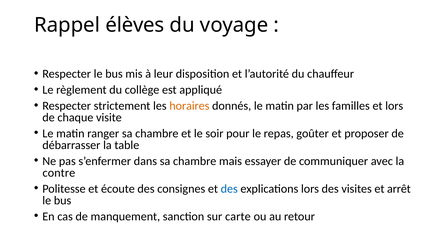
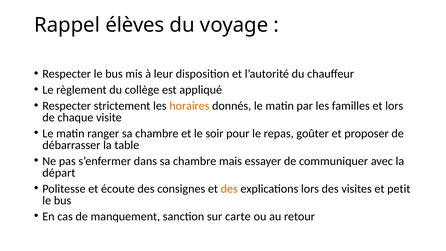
contre: contre -> départ (59, 173)
des colour: blue -> orange (229, 189)
arrêt: arrêt -> petit (399, 189)
